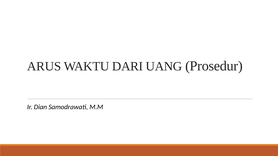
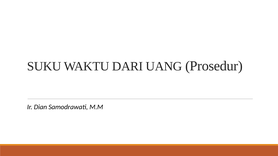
ARUS: ARUS -> SUKU (44, 66)
